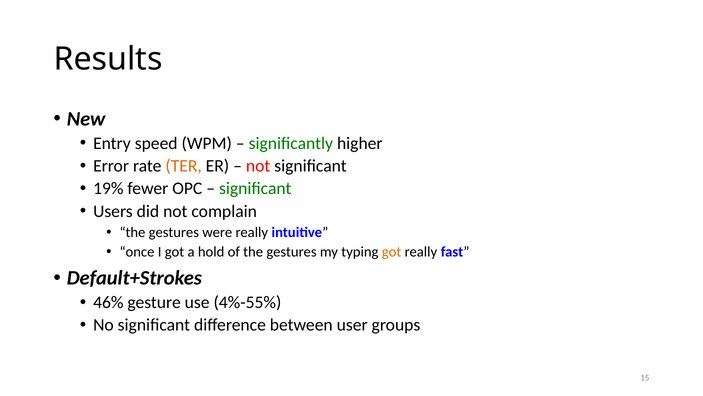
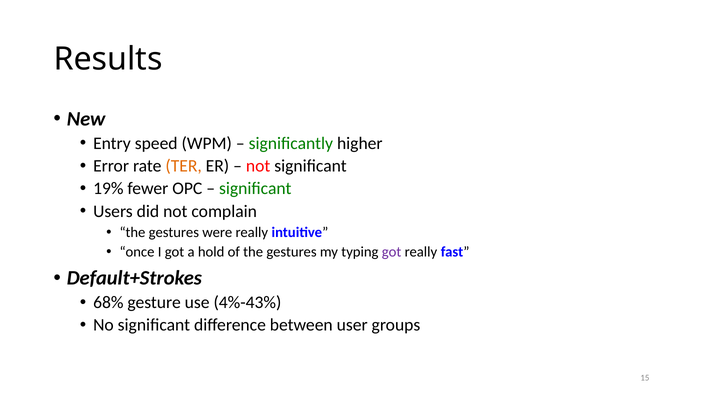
got colour: orange -> purple (392, 251)
46%: 46% -> 68% (108, 302)
4%-55%: 4%-55% -> 4%-43% (247, 302)
